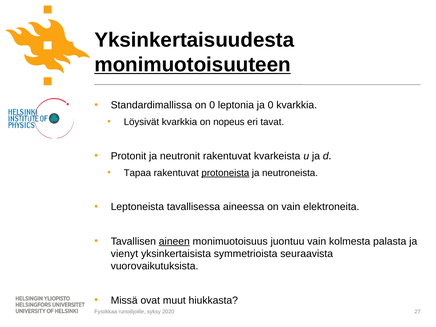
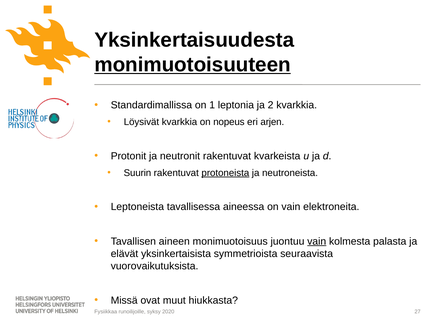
on 0: 0 -> 1 (212, 105)
ja 0: 0 -> 2 (271, 105)
tavat: tavat -> arjen (272, 122)
Tapaa: Tapaa -> Suurin (137, 173)
aineen underline: present -> none (174, 241)
vain underline: none -> present (317, 241)
vienyt: vienyt -> elävät (124, 254)
